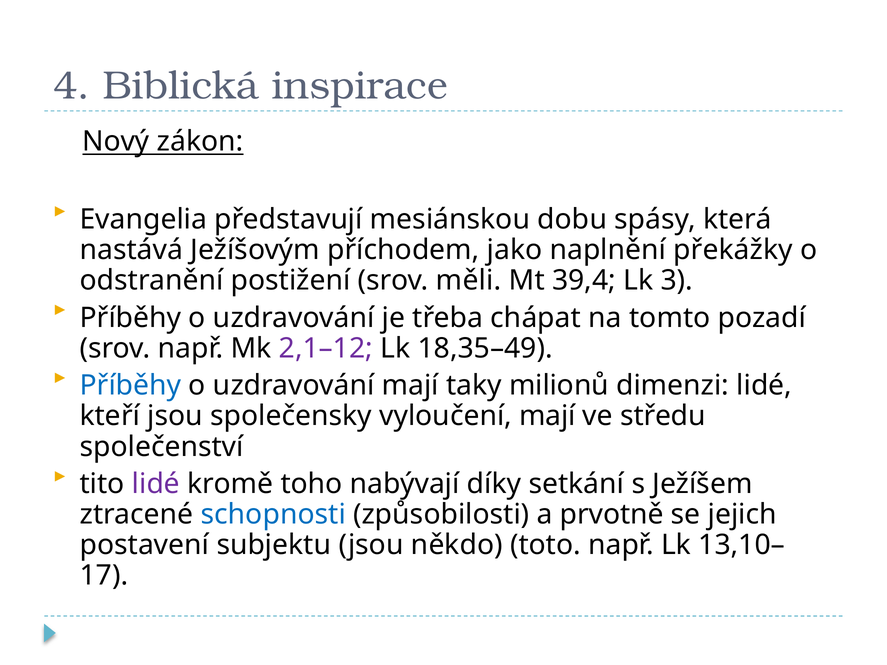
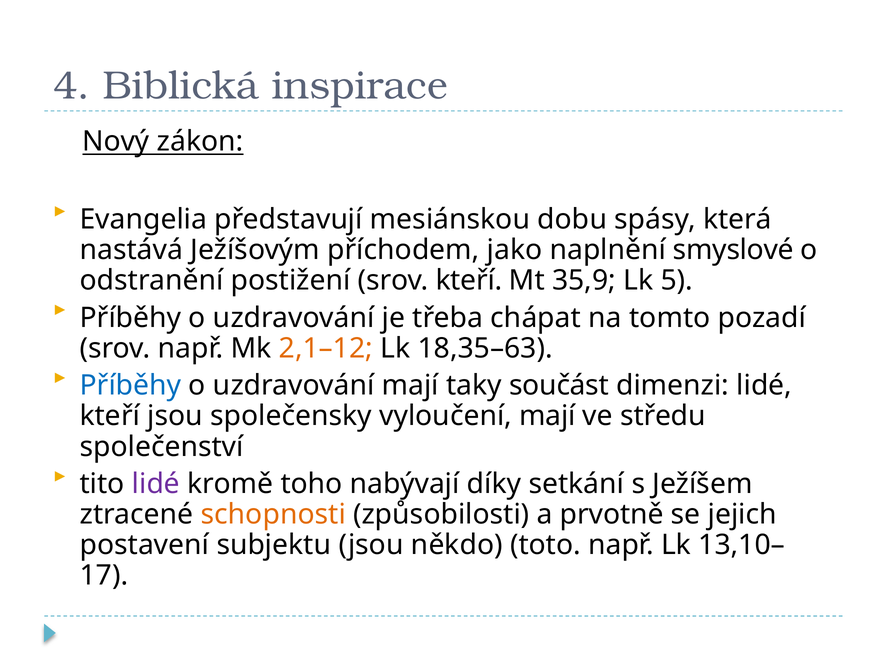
překážky: překážky -> smyslové (733, 250)
srov měli: měli -> kteří (469, 281)
39,4: 39,4 -> 35,9 (584, 281)
3: 3 -> 5 (677, 281)
2,1–12 colour: purple -> orange (326, 348)
18,35–49: 18,35–49 -> 18,35–63 (485, 348)
milionů: milionů -> součást (559, 386)
schopnosti colour: blue -> orange (273, 515)
